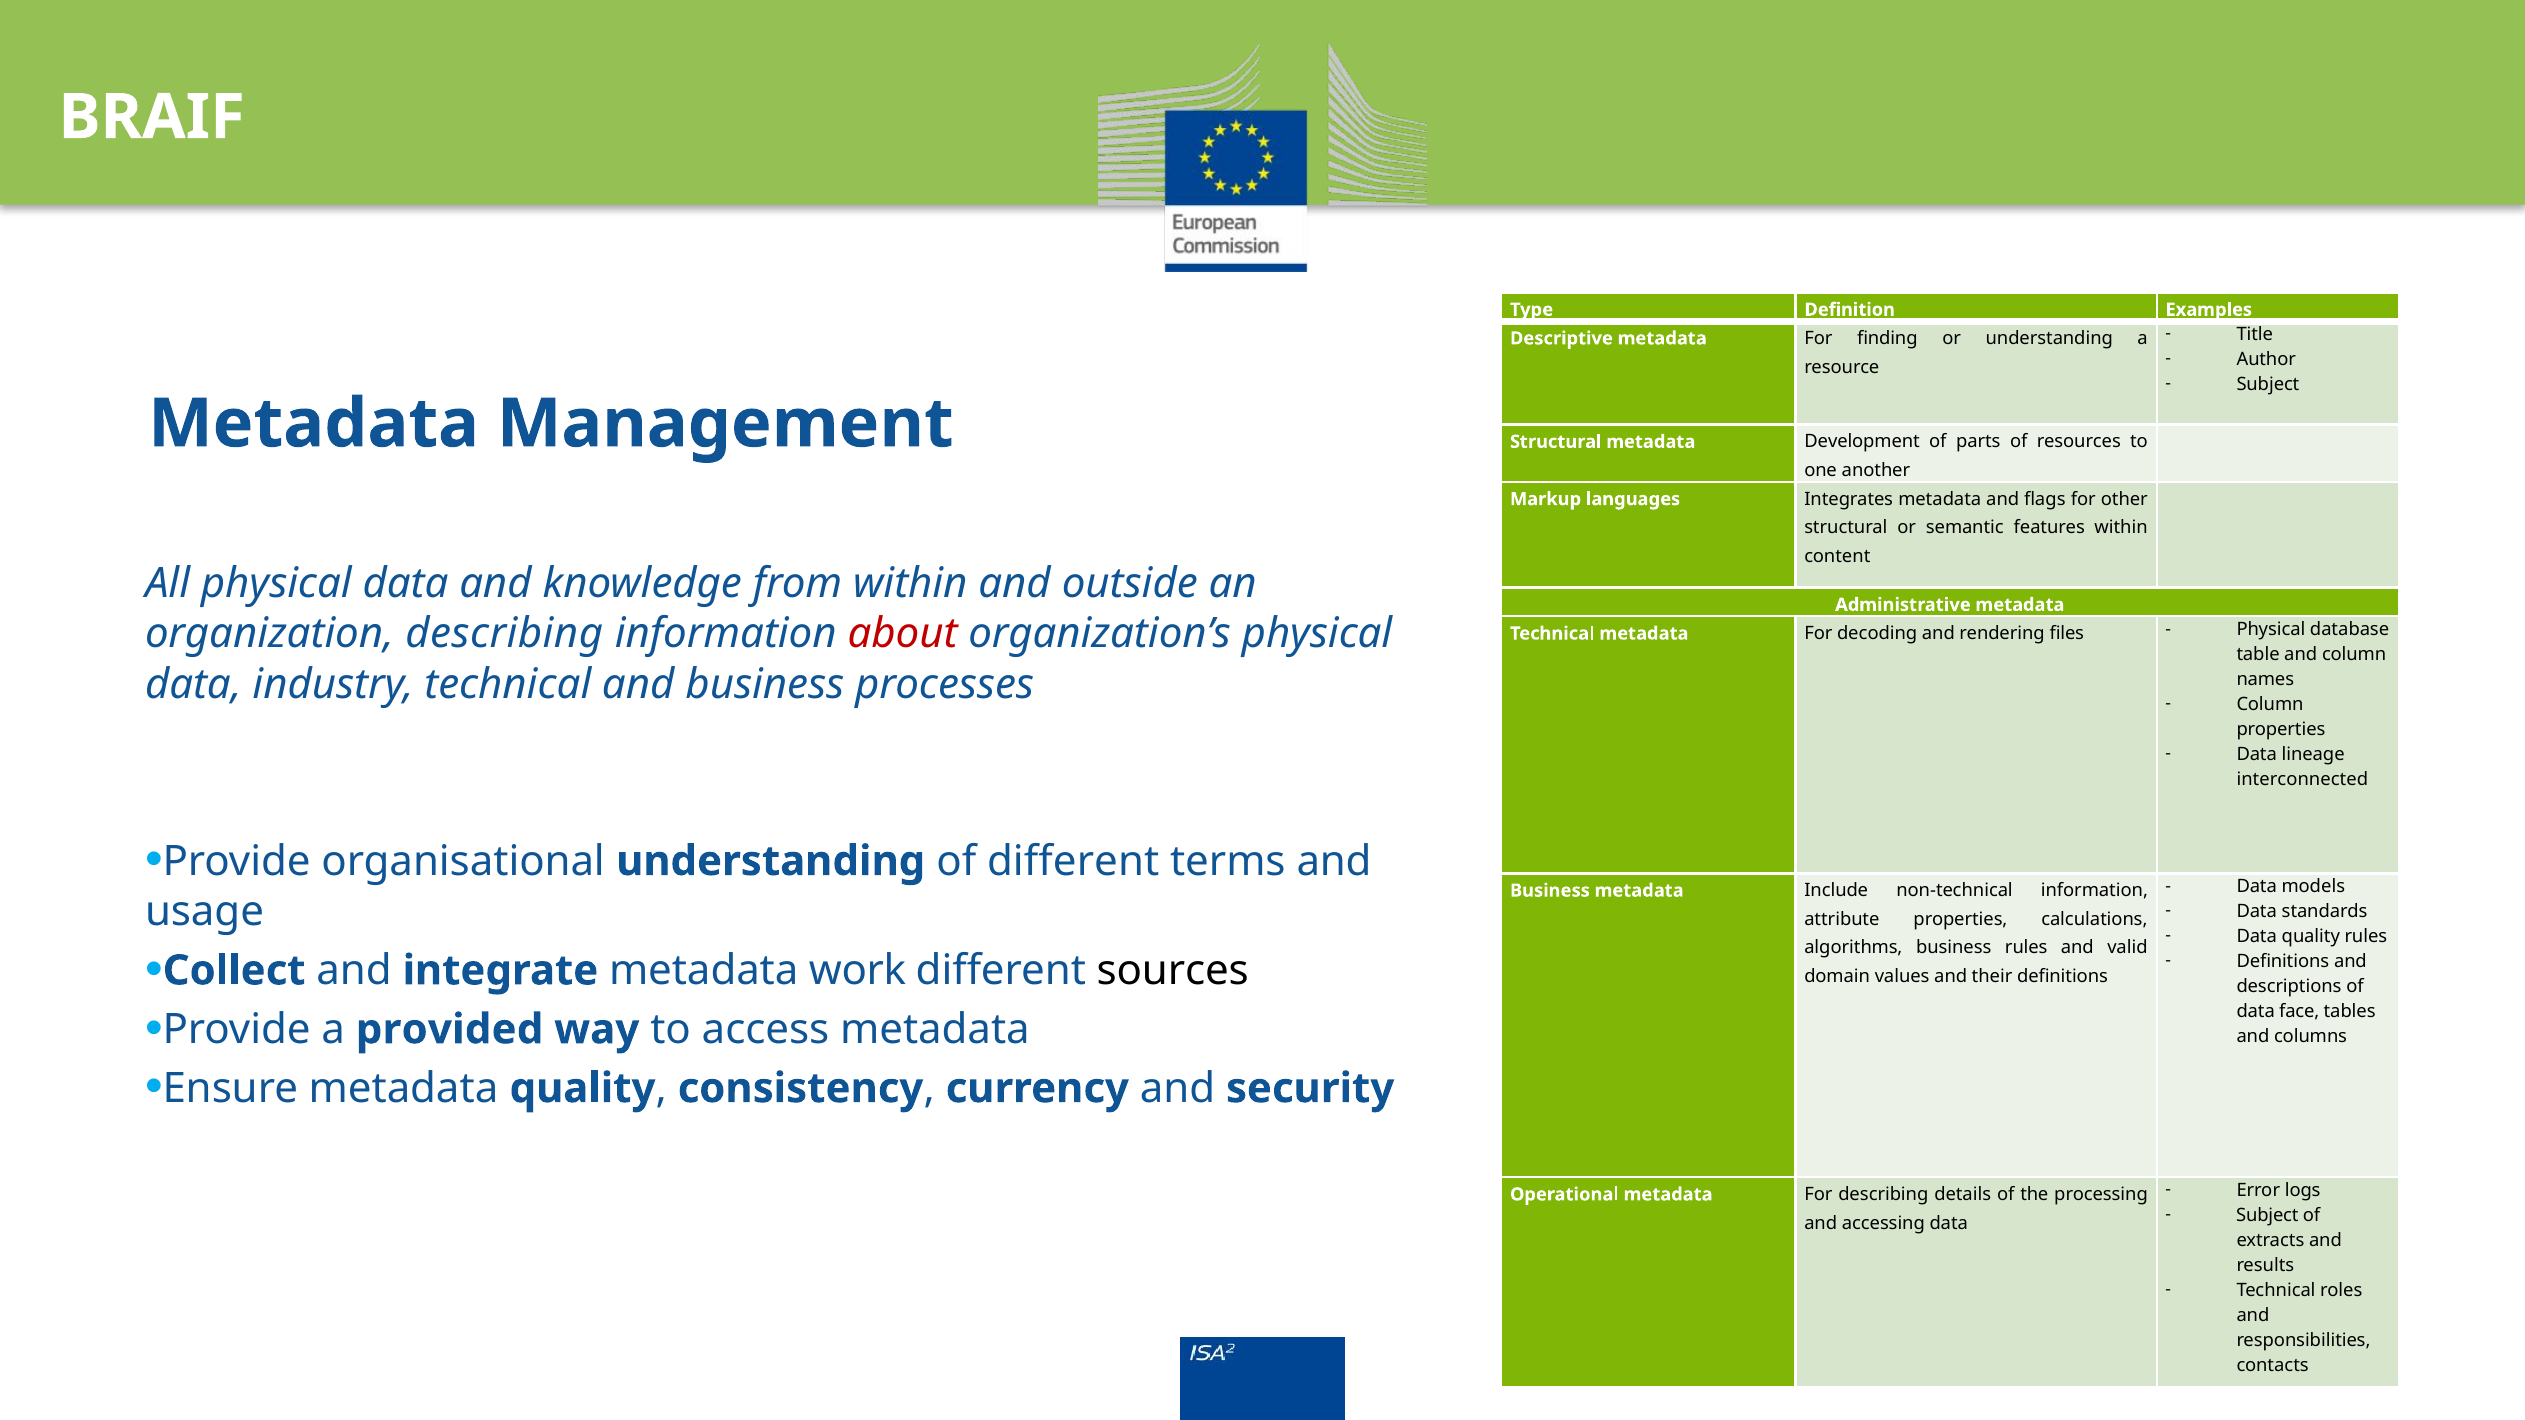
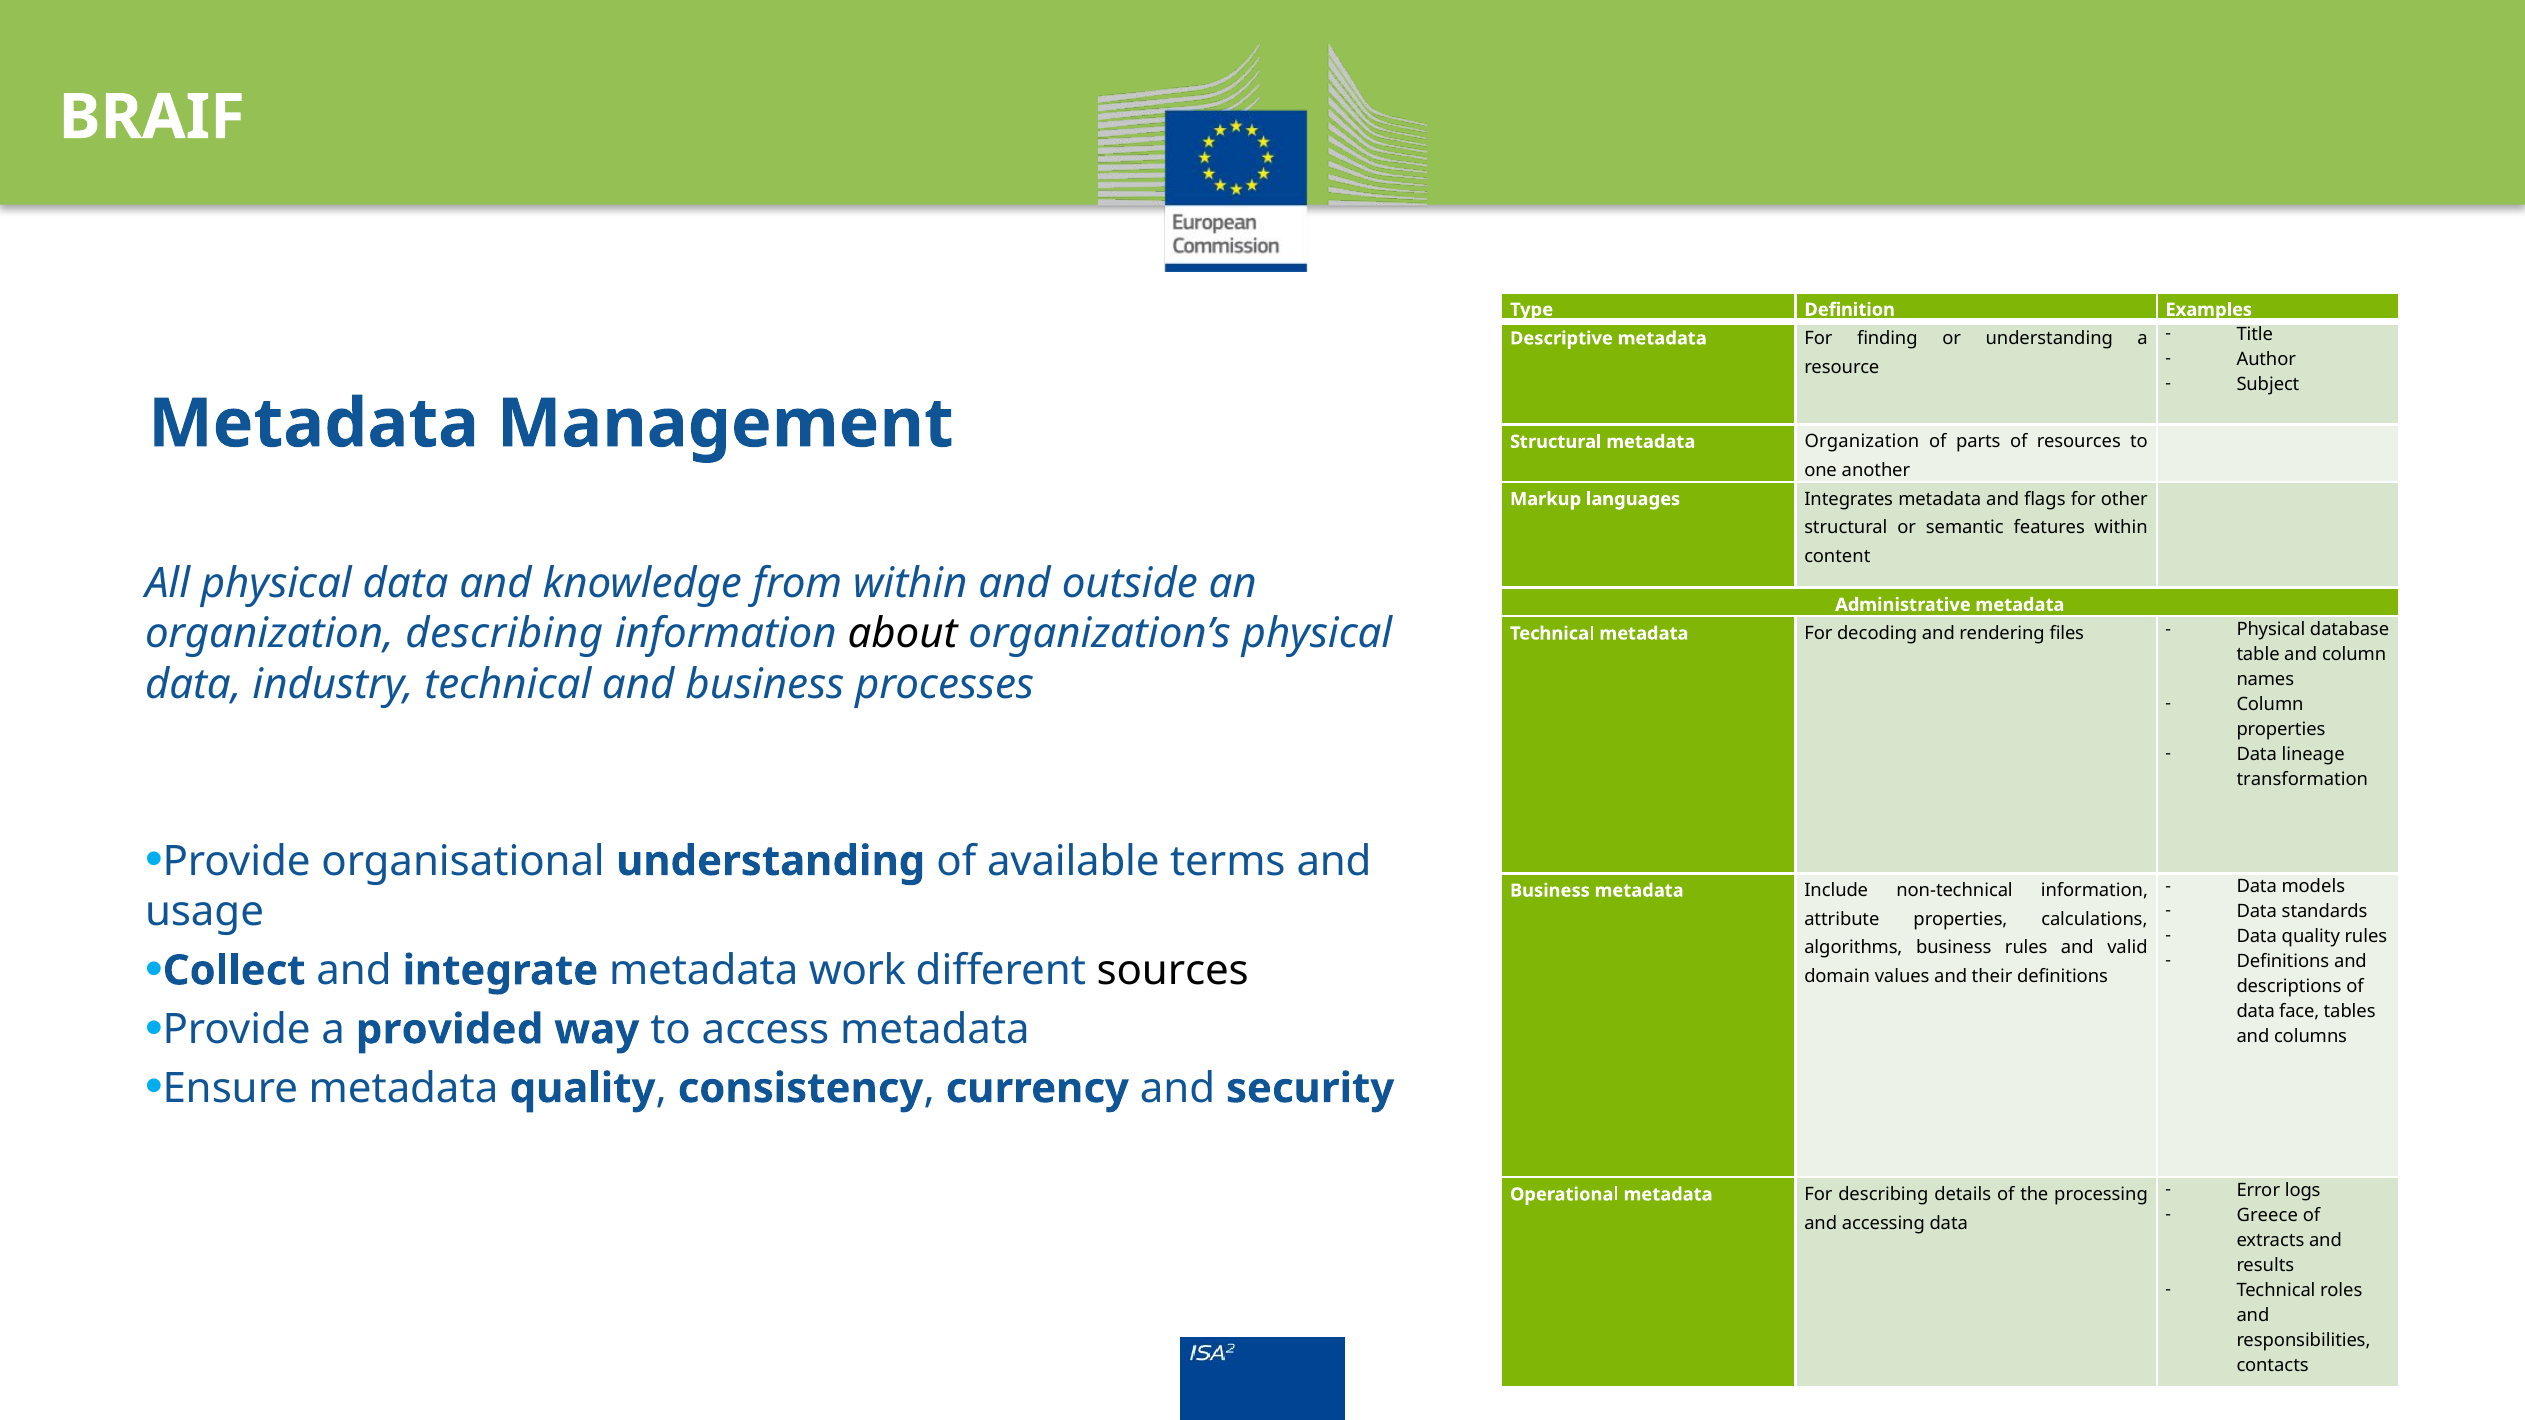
metadata Development: Development -> Organization (1862, 442)
about colour: red -> black (903, 634)
interconnected: interconnected -> transformation (2302, 779)
of different: different -> available (1073, 861)
Subject: Subject -> Greece (2267, 1216)
